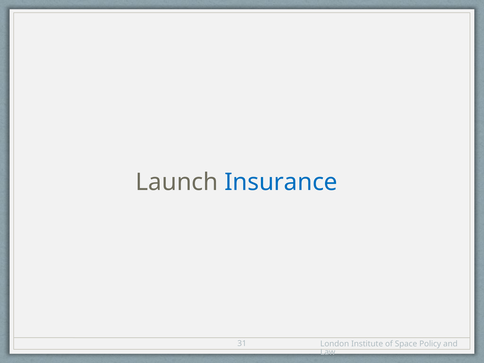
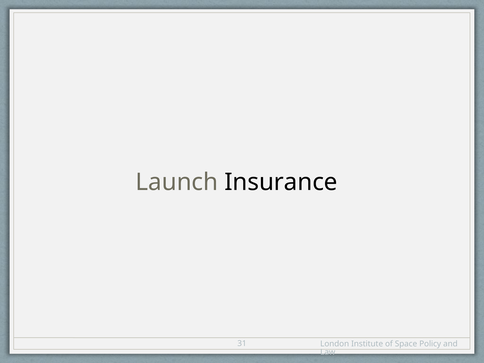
Insurance colour: blue -> black (281, 182)
